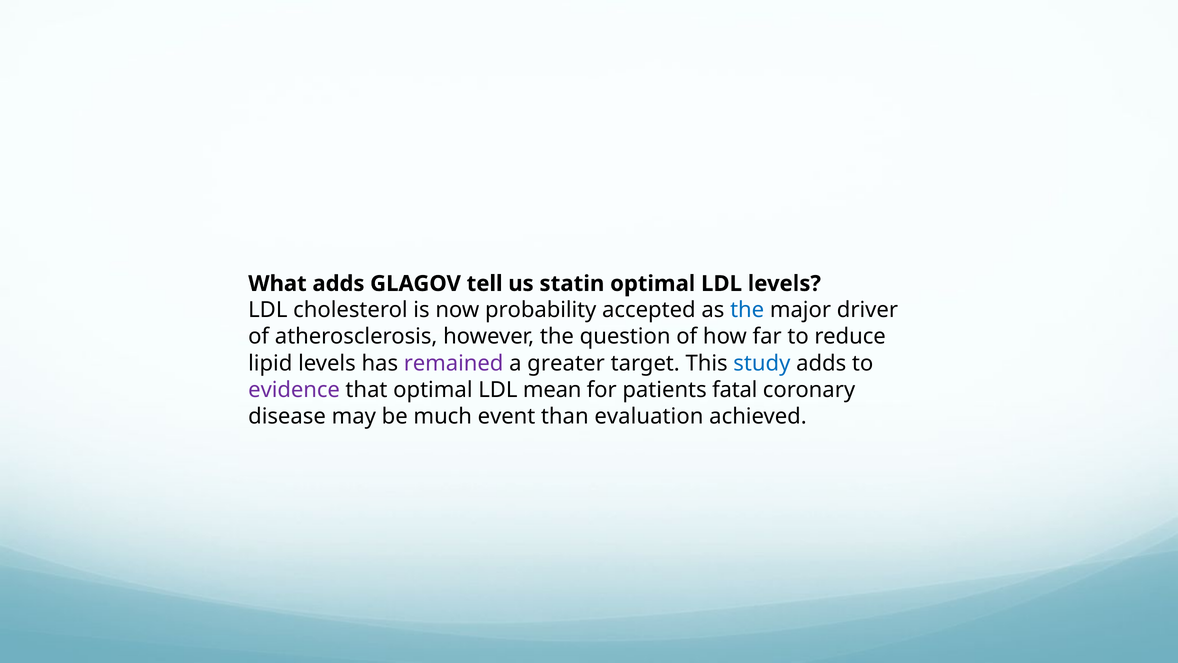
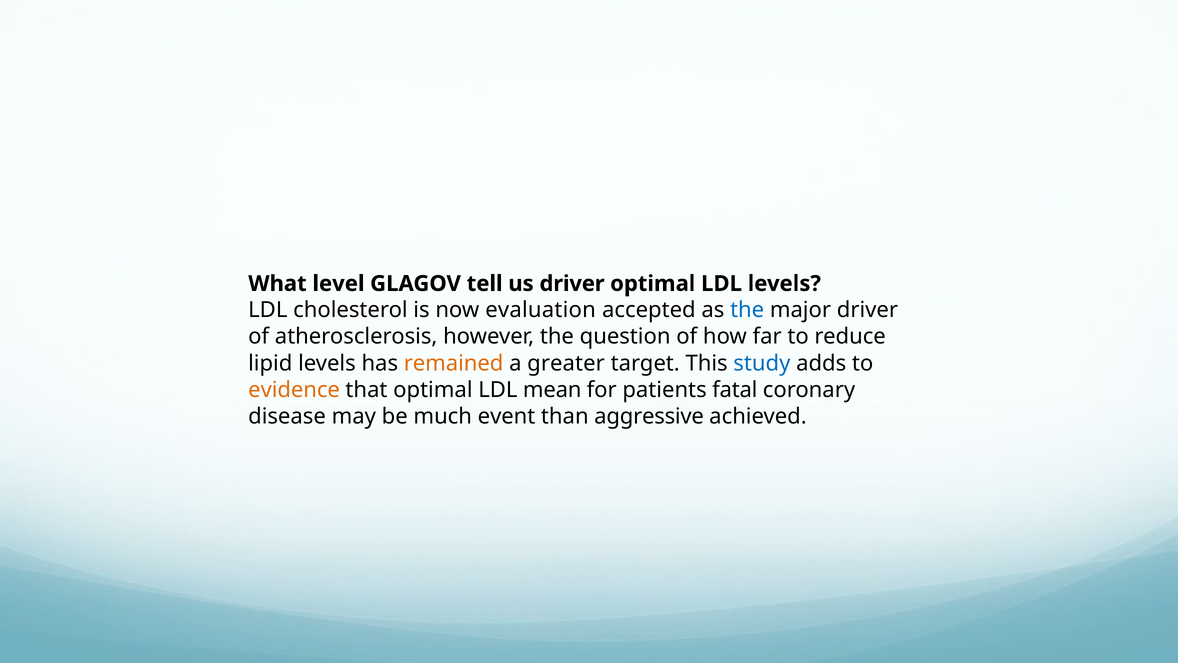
What adds: adds -> level (338, 283)
us statin: statin -> driver (572, 283)
probability: probability -> evaluation (541, 310)
remained colour: purple -> orange (454, 363)
evidence colour: purple -> orange (294, 390)
evaluation: evaluation -> aggressive (649, 416)
